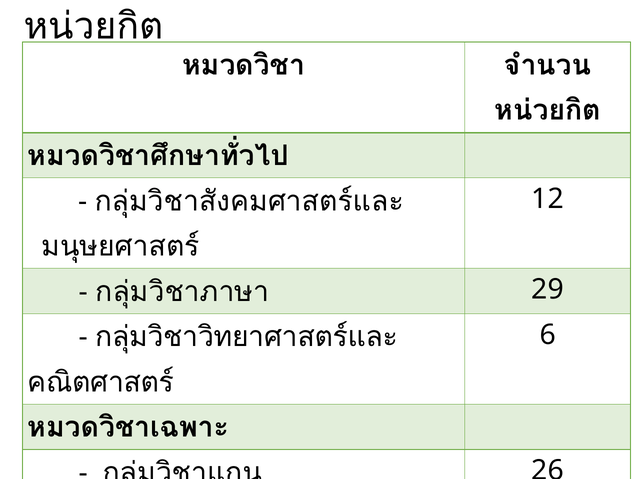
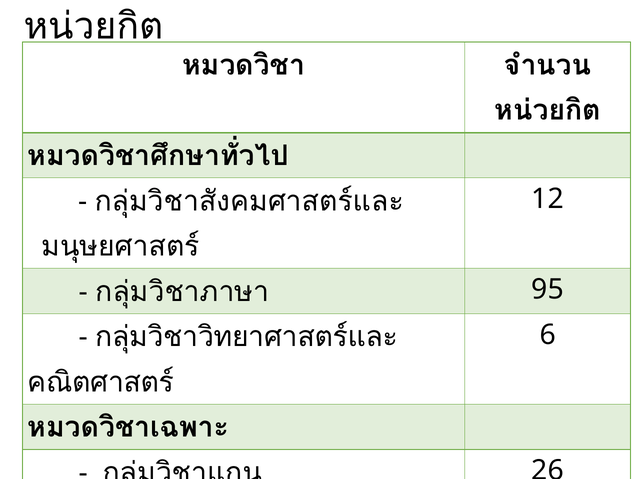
29: 29 -> 95 (548, 289)
